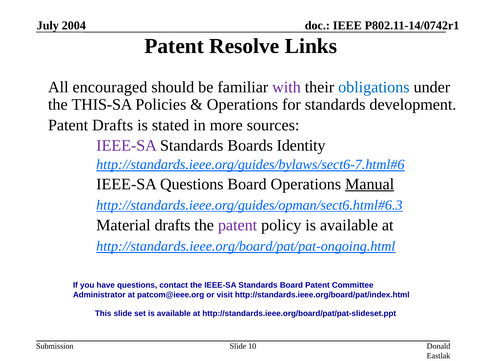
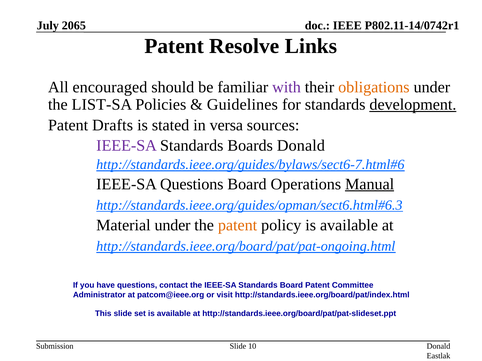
2004: 2004 -> 2065 (74, 26)
obligations colour: blue -> orange (374, 87)
THIS-SA: THIS-SA -> LIST-SA (102, 105)
Operations: Operations -> Guidelines (242, 105)
development underline: none -> present (413, 105)
more: more -> versa (226, 125)
Boards Identity: Identity -> Donald (301, 146)
Material drafts: drafts -> under (173, 225)
patent colour: purple -> orange (238, 225)
